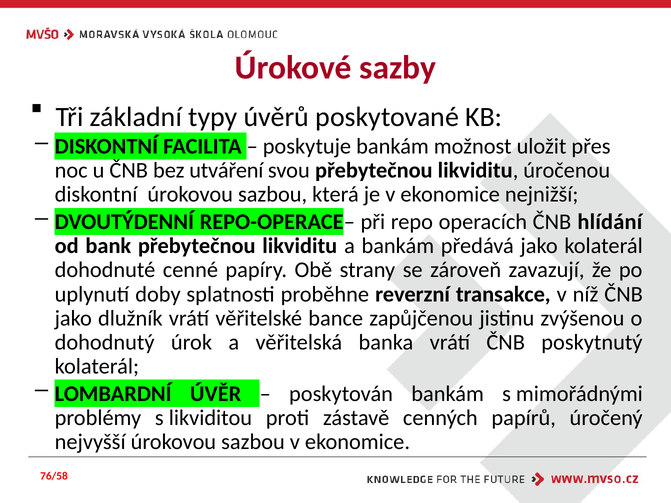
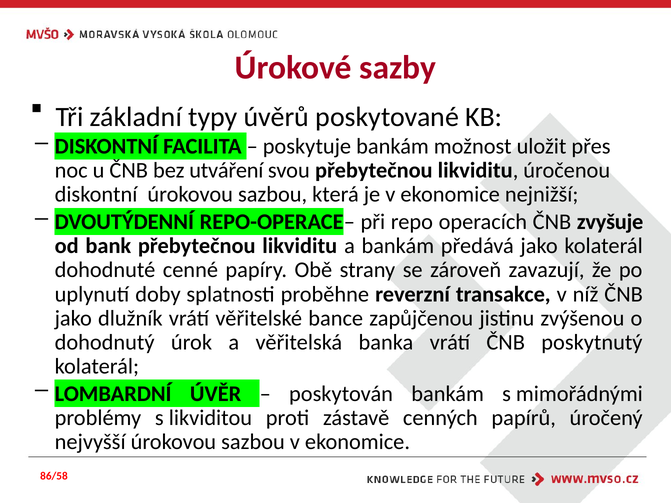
hlídání: hlídání -> zvyšuje (610, 222)
76/58: 76/58 -> 86/58 (54, 476)
